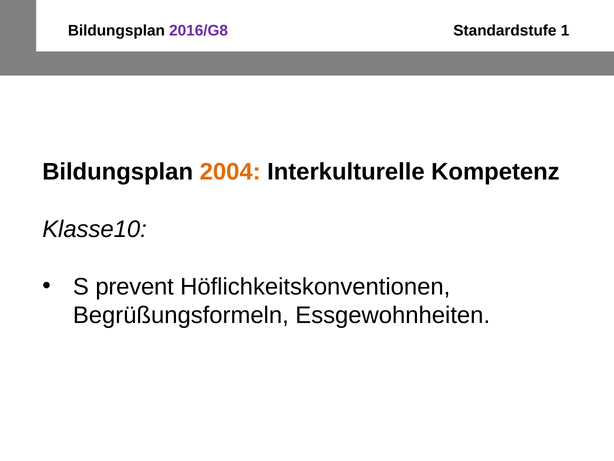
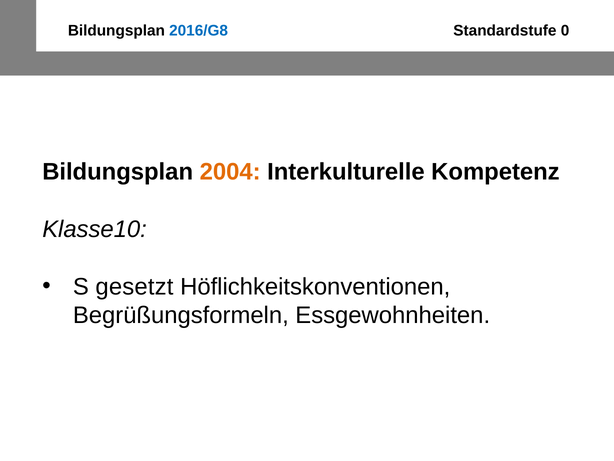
2016/G8 colour: purple -> blue (199, 31)
1: 1 -> 0 (565, 31)
prevent: prevent -> gesetzt (134, 286)
